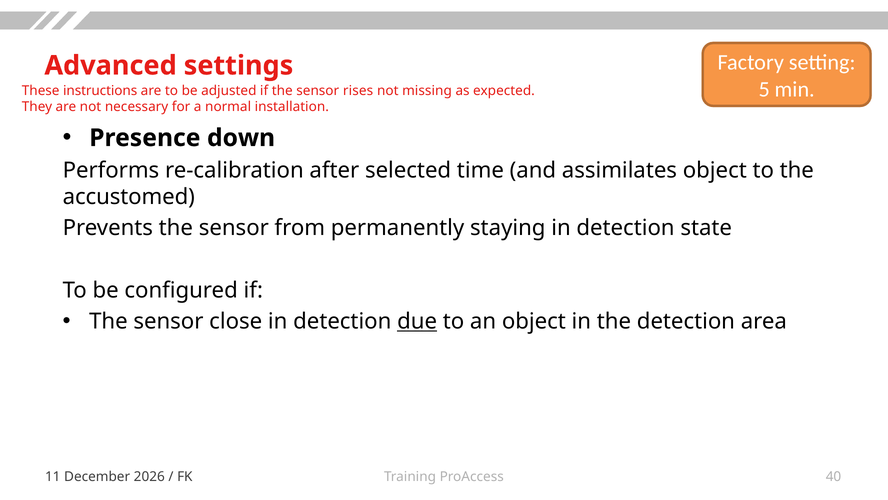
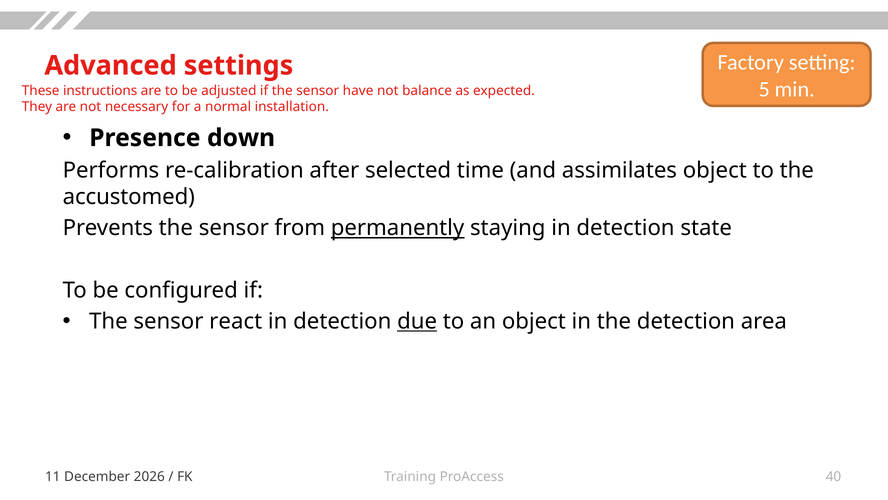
rises: rises -> have (358, 91)
missing: missing -> balance (427, 91)
permanently underline: none -> present (398, 228)
close: close -> react (236, 321)
